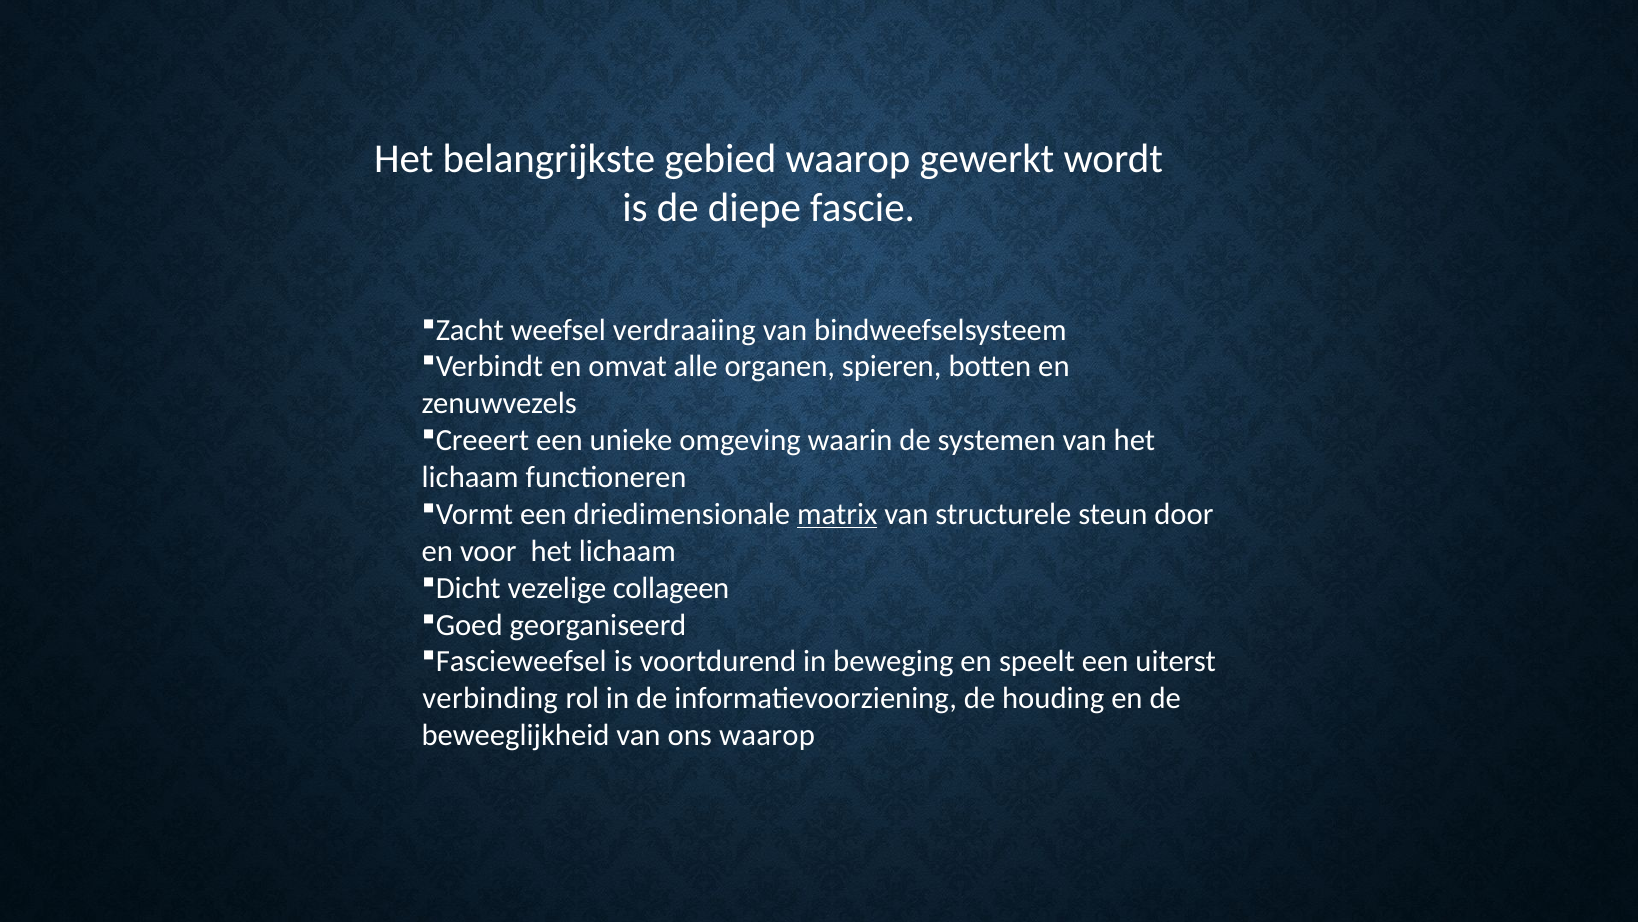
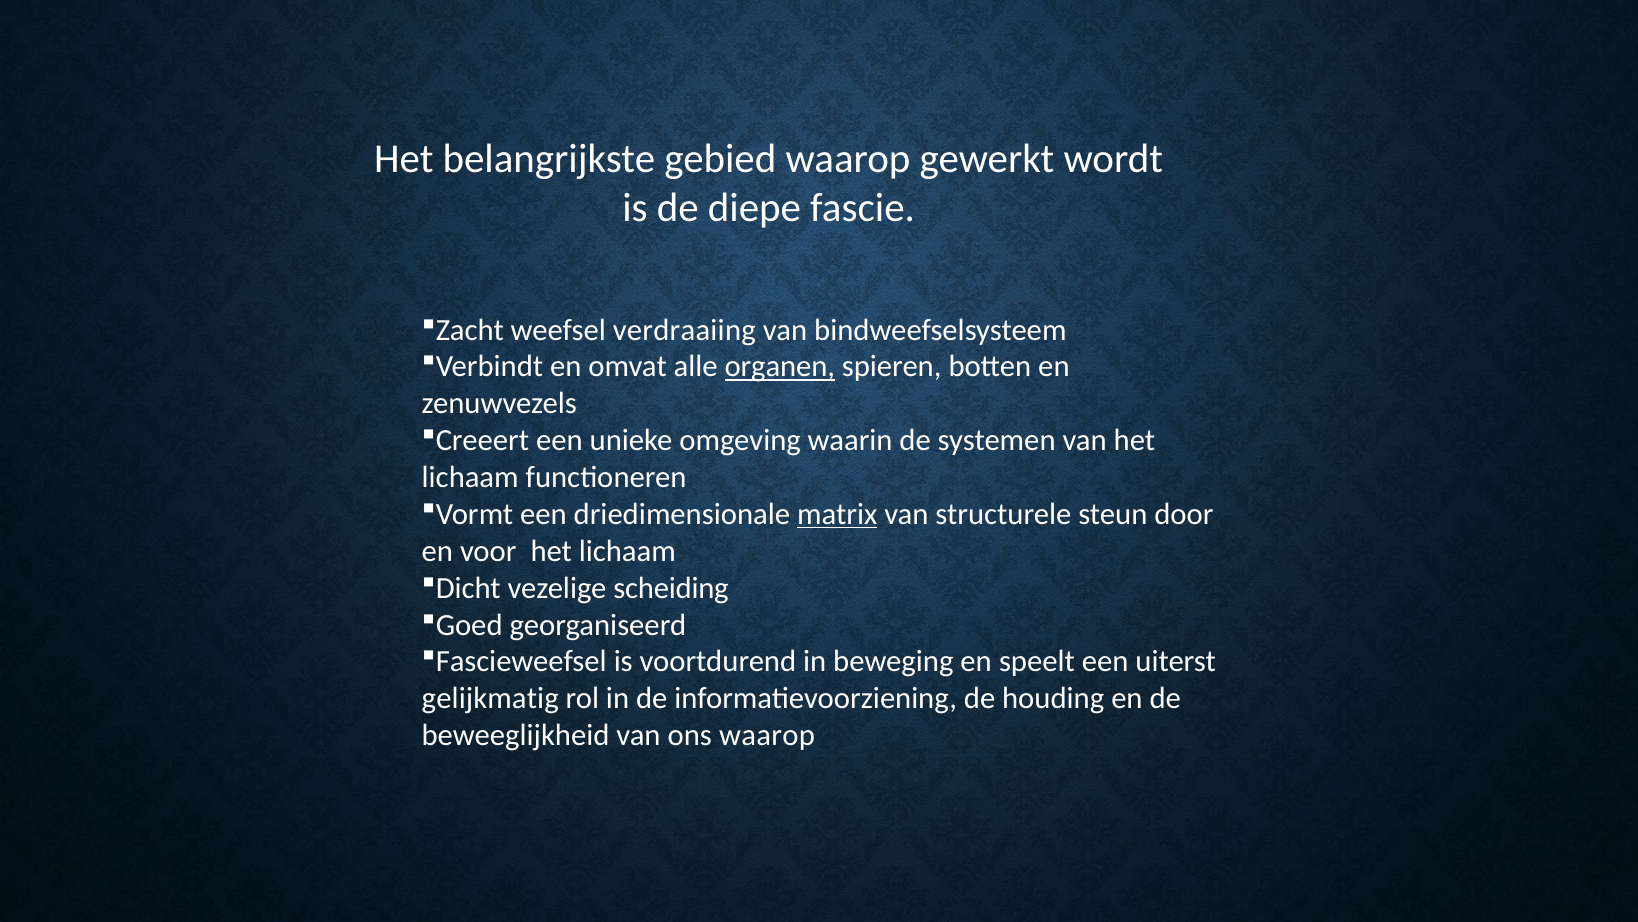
organen underline: none -> present (780, 367)
collageen: collageen -> scheiding (671, 588)
verbinding: verbinding -> gelijkmatig (490, 698)
